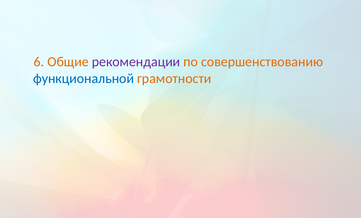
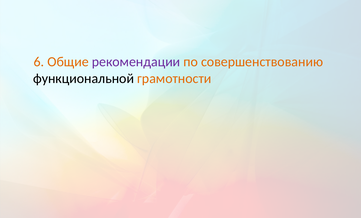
функциональной colour: blue -> black (84, 78)
